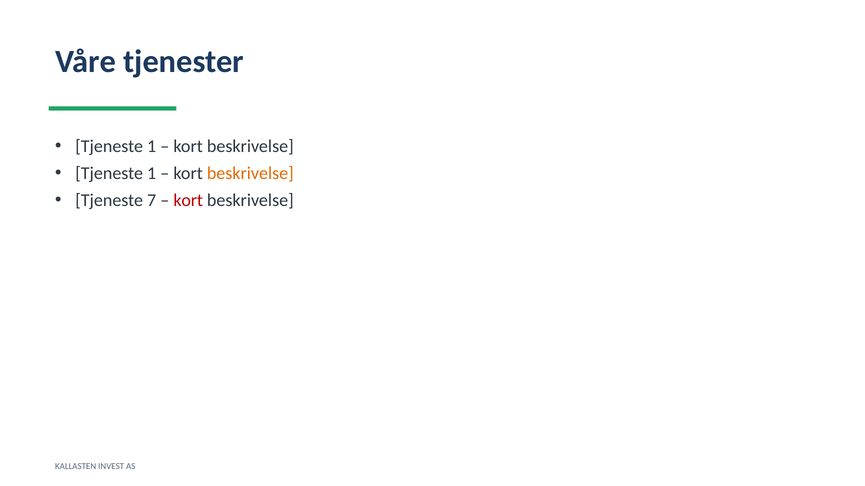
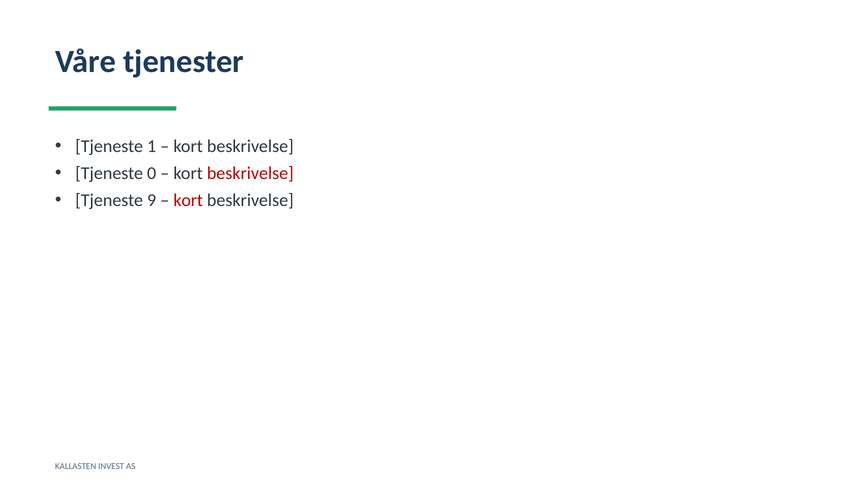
1: 1 -> 0 (152, 174)
beskrivelse colour: orange -> red (250, 174)
7: 7 -> 9 (152, 201)
